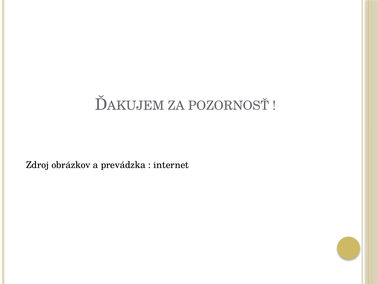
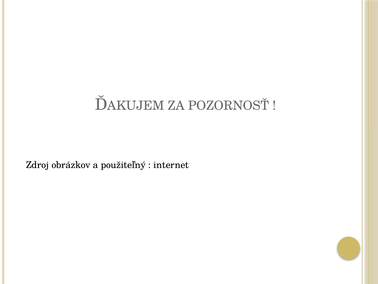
prevádzka: prevádzka -> použiteľný (123, 165)
